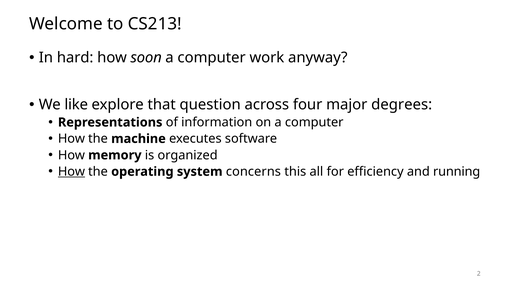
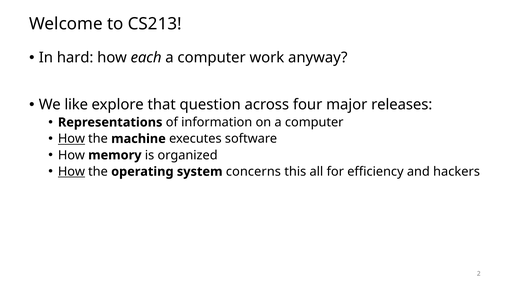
soon: soon -> each (146, 58)
degrees: degrees -> releases (402, 105)
How underline: none -> present (71, 139)
running: running -> hackers (457, 172)
